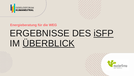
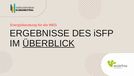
iSFP underline: present -> none (104, 33)
